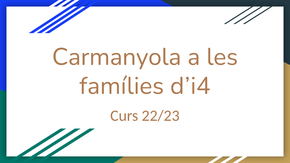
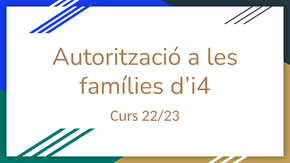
Carmanyola: Carmanyola -> Autorització (117, 57)
